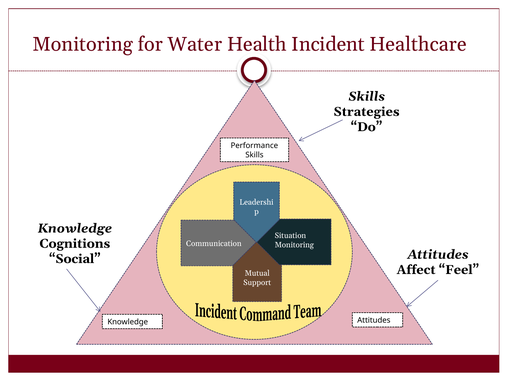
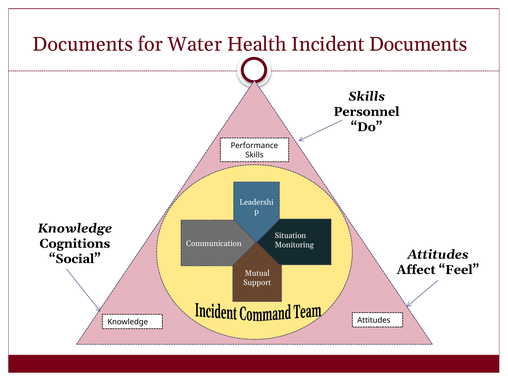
Monitoring: Monitoring -> Documents (83, 44)
Incident Healthcare: Healthcare -> Documents (418, 44)
Strategies: Strategies -> Personnel (367, 112)
